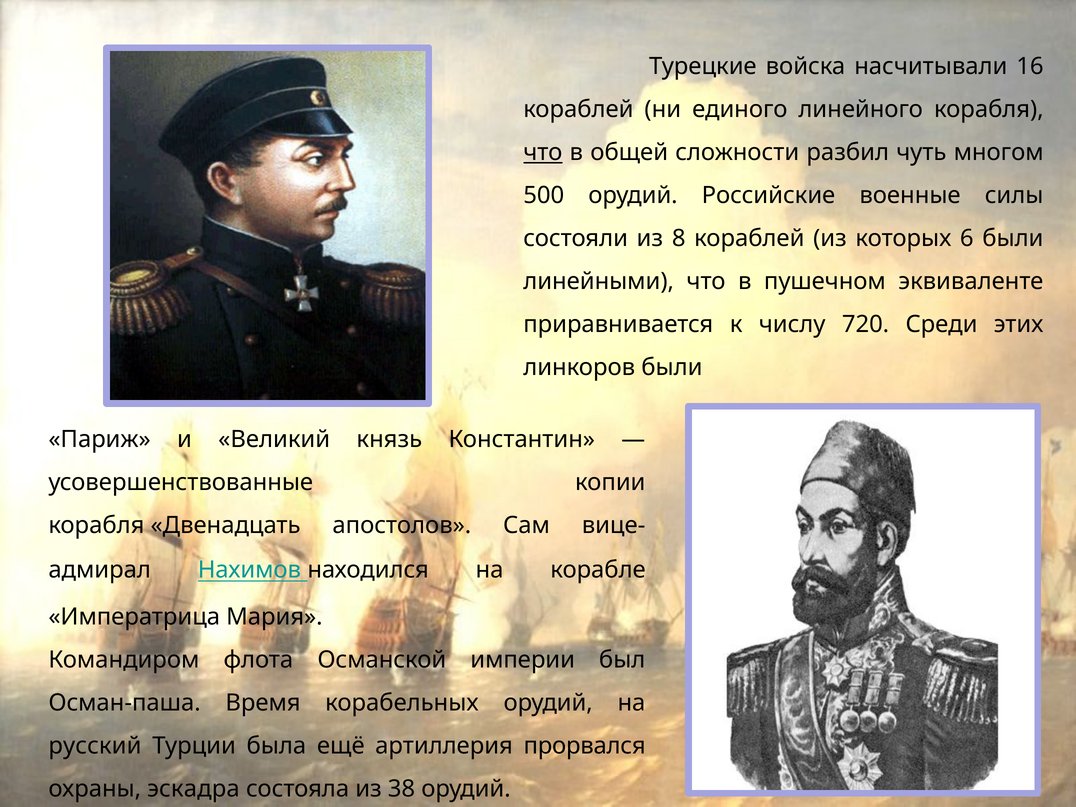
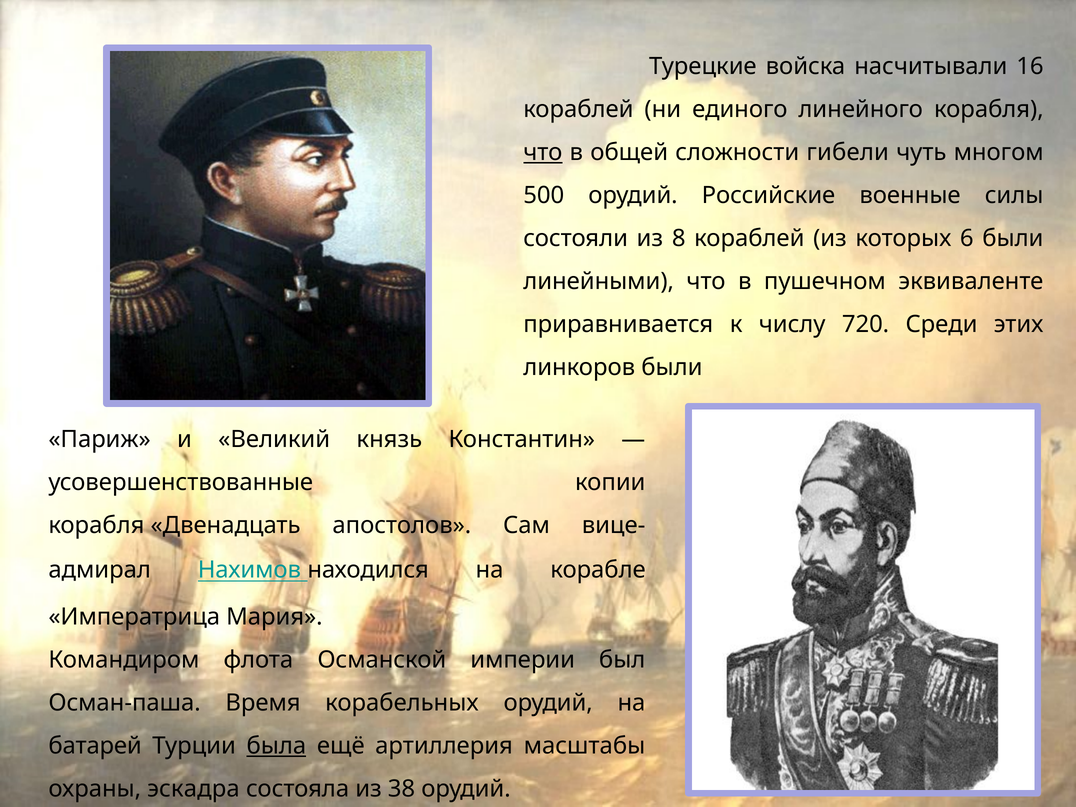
разбил: разбил -> гибели (848, 152)
русский: русский -> батарей (95, 746)
была underline: none -> present (276, 746)
прорвался: прорвался -> масштабы (584, 746)
